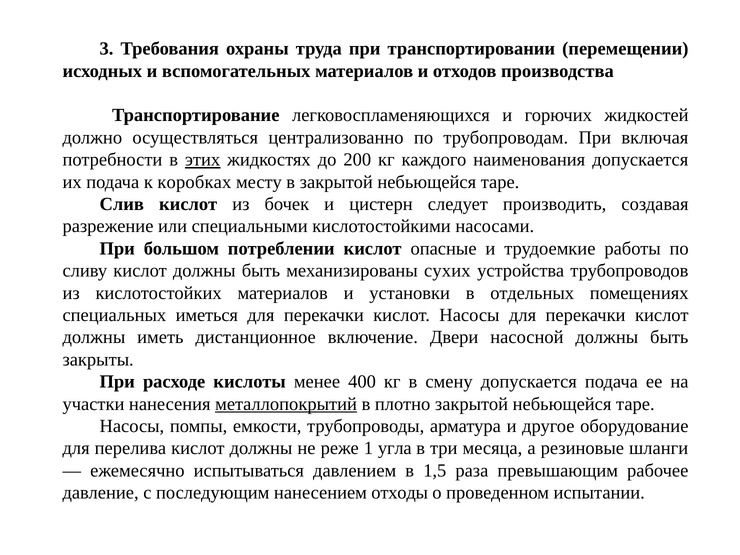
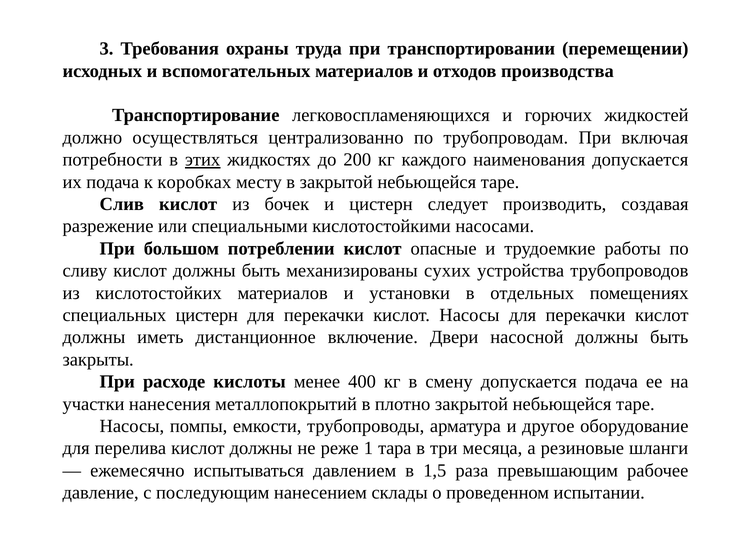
специальных иметься: иметься -> цистерн (207, 315)
металлопокрытий underline: present -> none (286, 404)
угла: угла -> тара (395, 448)
отходы: отходы -> склады (400, 493)
